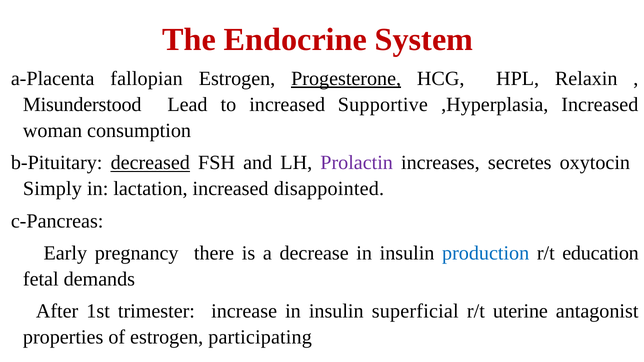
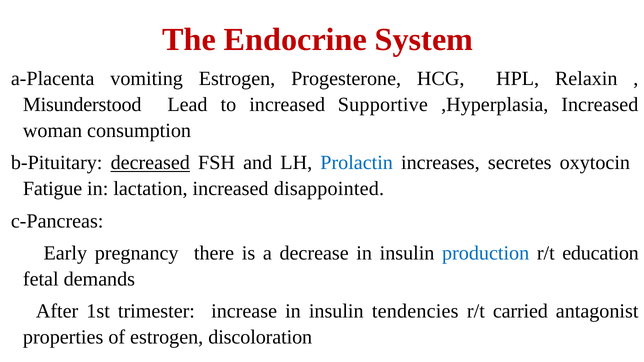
fallopian: fallopian -> vomiting (147, 79)
Progesterone underline: present -> none (346, 79)
Prolactin colour: purple -> blue (357, 163)
Simply: Simply -> Fatigue (53, 189)
superficial: superficial -> tendencies (415, 311)
uterine: uterine -> carried (520, 311)
participating: participating -> discoloration (260, 337)
